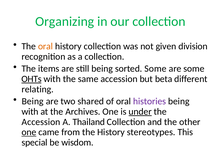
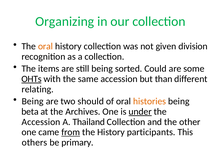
sorted Some: Some -> Could (156, 68)
beta: beta -> than (164, 79)
shared: shared -> should (91, 101)
histories colour: purple -> orange (150, 101)
with: with -> beta (30, 111)
one underline: present -> none (29, 132)
from underline: none -> present (71, 132)
stereotypes: stereotypes -> participants (151, 132)
special: special -> others (34, 142)
wisdom: wisdom -> primary (77, 142)
